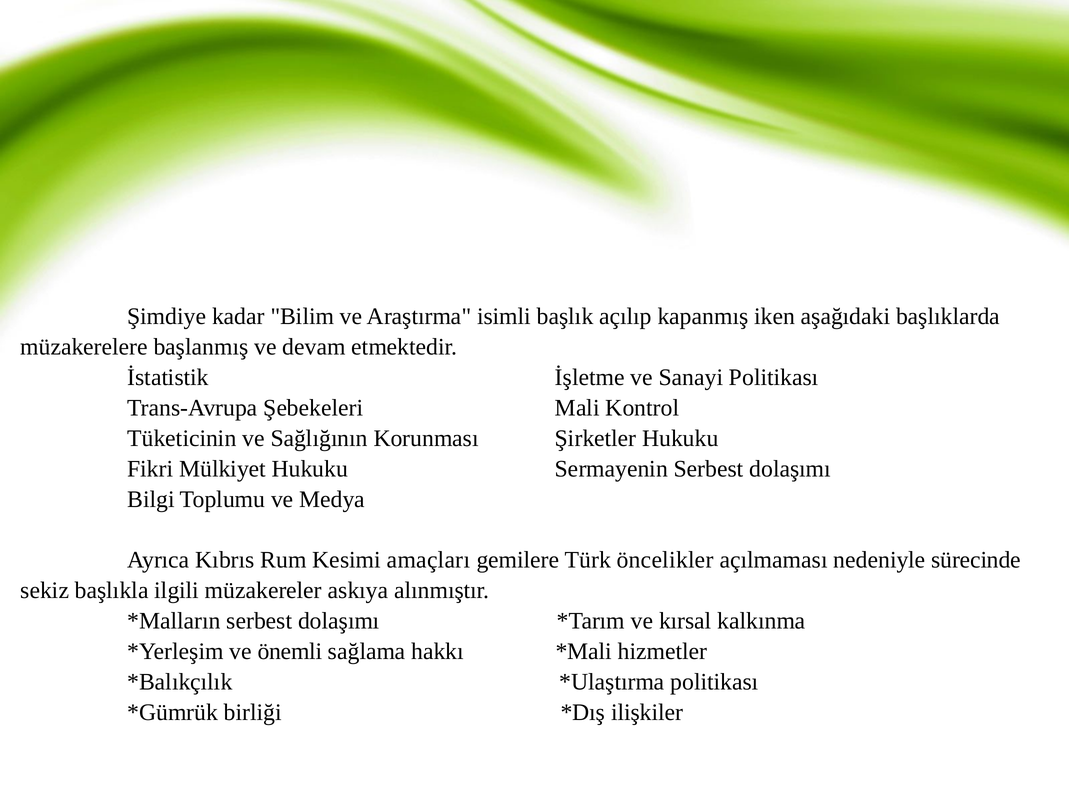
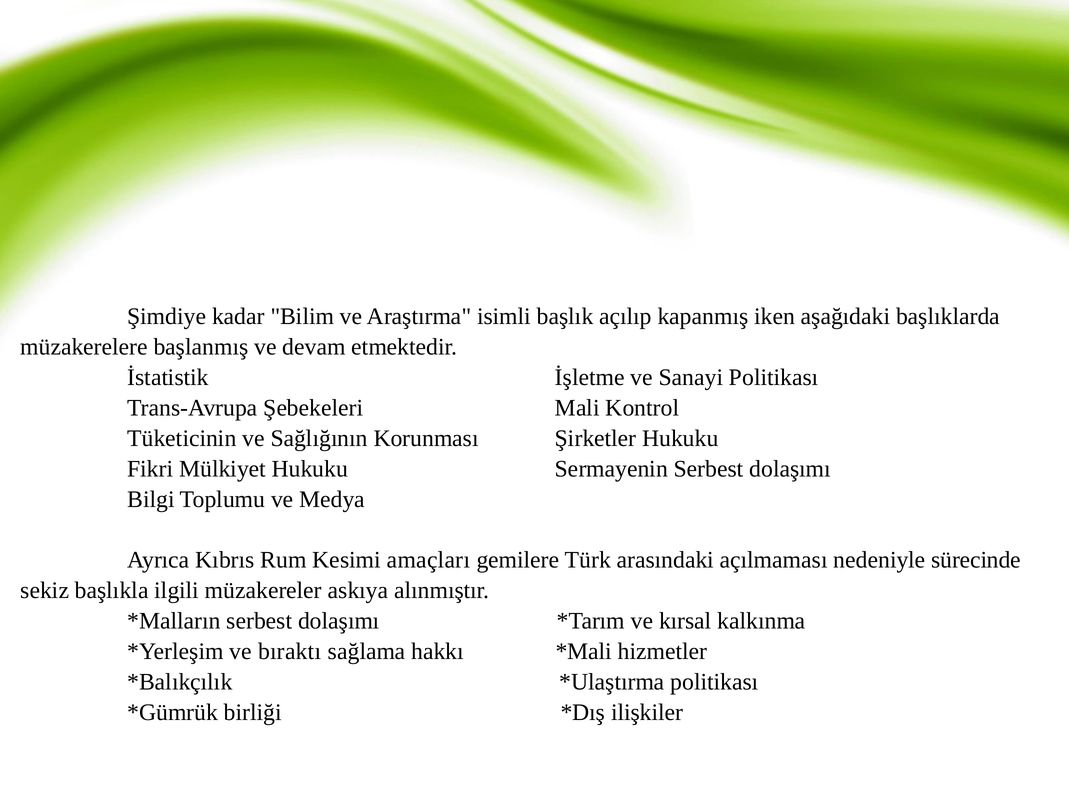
öncelikler: öncelikler -> arasındaki (665, 561)
önemli: önemli -> bıraktı (290, 652)
